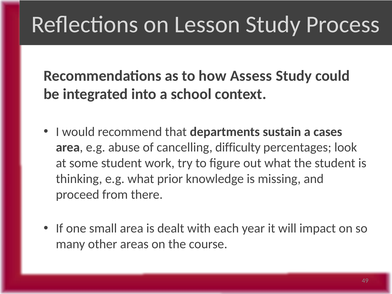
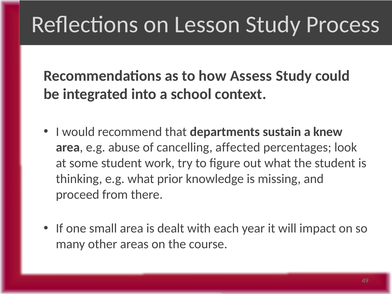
cases: cases -> knew (328, 132)
difficulty: difficulty -> affected (238, 147)
